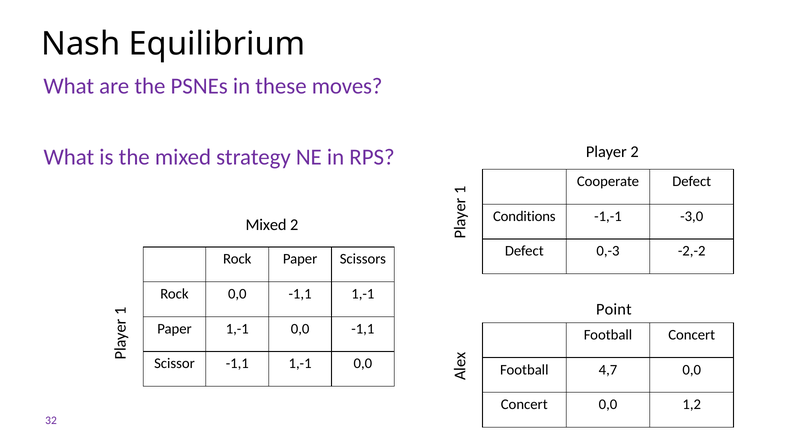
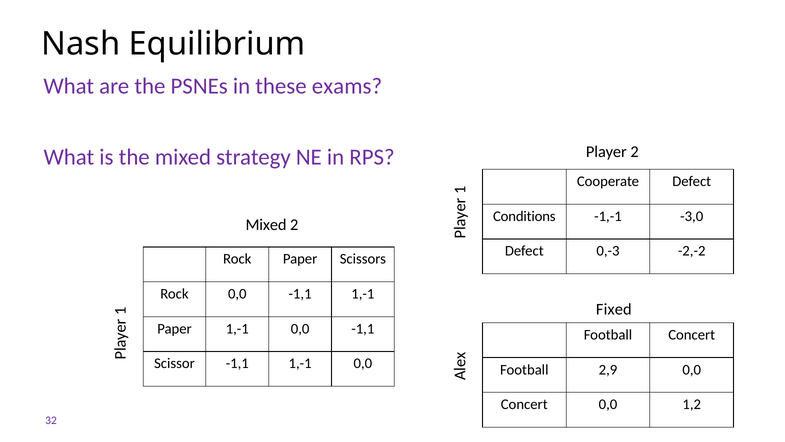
moves: moves -> exams (347, 86)
Point: Point -> Fixed (614, 309)
4,7: 4,7 -> 2,9 (608, 369)
